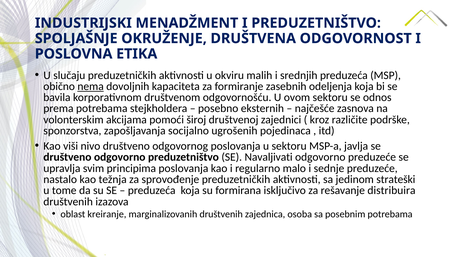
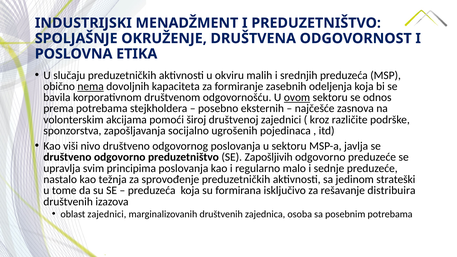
ovom underline: none -> present (297, 97)
Navaljivati: Navaljivati -> Zapošljivih (269, 157)
oblast kreiranje: kreiranje -> zajednici (107, 214)
